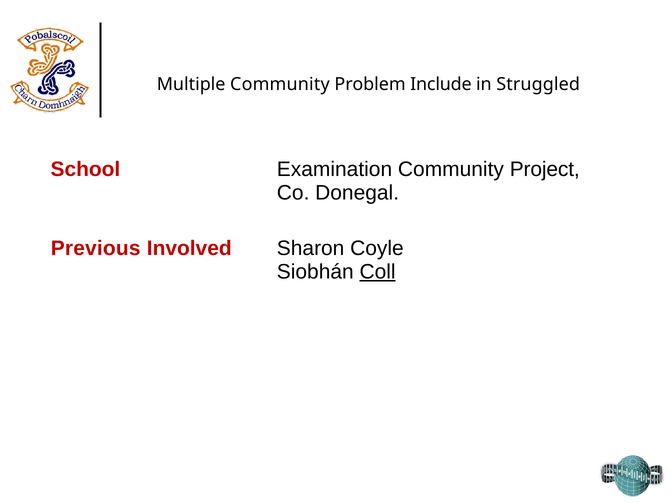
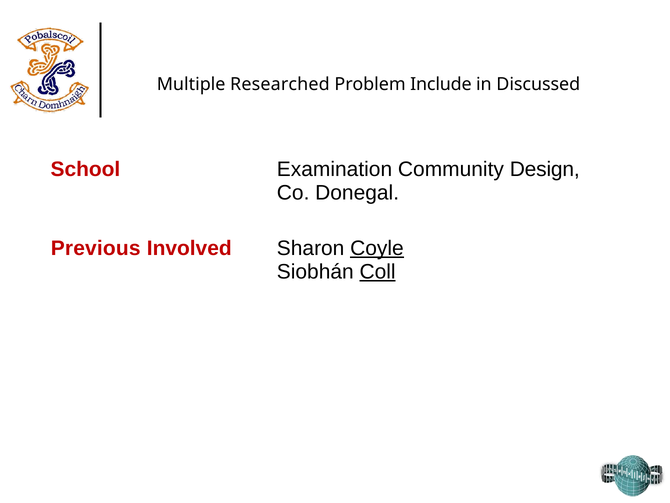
Multiple Community: Community -> Researched (280, 84)
Struggled: Struggled -> Discussed (538, 84)
Project: Project -> Design (545, 169)
Coyle underline: none -> present (377, 248)
